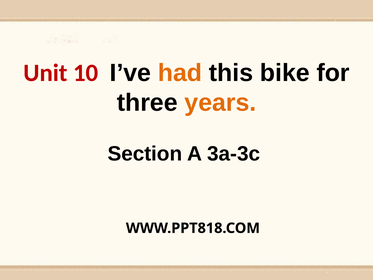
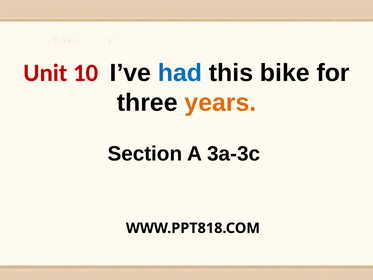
had colour: orange -> blue (180, 73)
